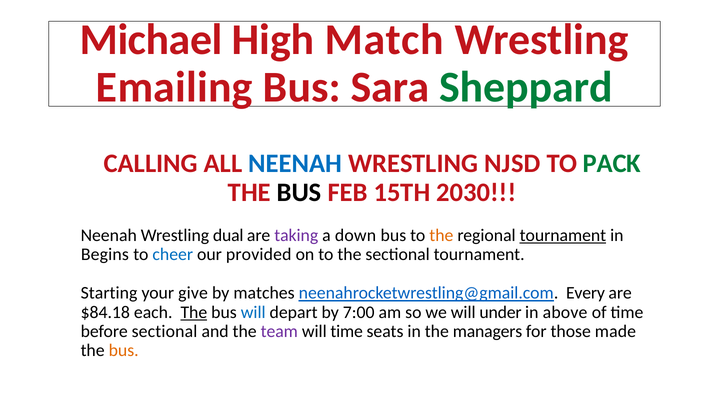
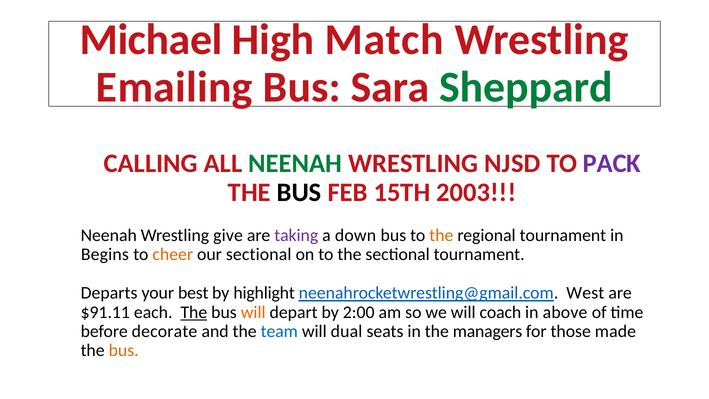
NEENAH colour: blue -> green (295, 163)
PACK colour: green -> purple (612, 163)
2030: 2030 -> 2003 (476, 192)
dual: dual -> give (228, 235)
tournament underline: present -> none (563, 235)
cheer colour: blue -> orange (173, 254)
our provided: provided -> sectional (259, 254)
Starting: Starting -> Departs (109, 293)
give: give -> best (193, 293)
matches: matches -> highlight (264, 293)
Every: Every -> West (585, 293)
$84.18: $84.18 -> $91.11 (105, 312)
will colour: blue -> orange (253, 312)
7:00: 7:00 -> 2:00 (359, 312)
under: under -> coach (500, 312)
before sectional: sectional -> decorate (165, 331)
team colour: purple -> blue (279, 331)
will time: time -> dual (347, 331)
